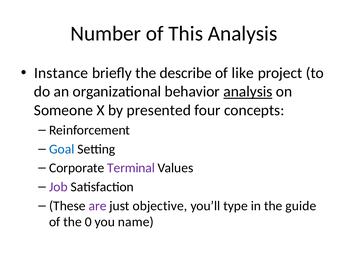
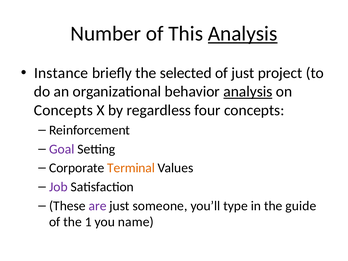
Analysis underline: none -> present (243, 34)
describe: describe -> selected (186, 73)
of like: like -> just (243, 73)
Someone: Someone -> Concepts (63, 110)
presented: presented -> regardless (159, 110)
Goal colour: blue -> purple (62, 149)
Terminal colour: purple -> orange (131, 168)
objective: objective -> someone (160, 206)
0: 0 -> 1 (88, 222)
